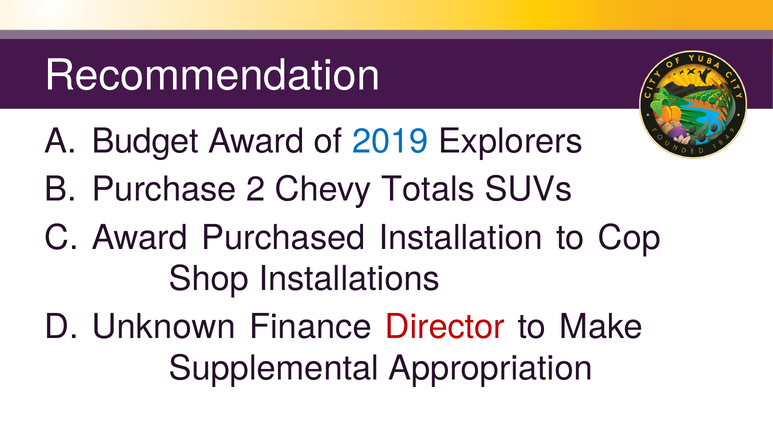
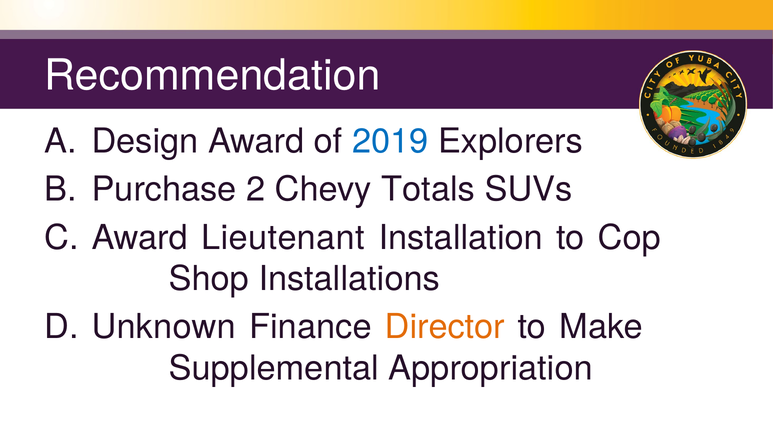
Budget: Budget -> Design (145, 141)
Purchased: Purchased -> Lieutenant (283, 238)
Director colour: red -> orange (445, 327)
